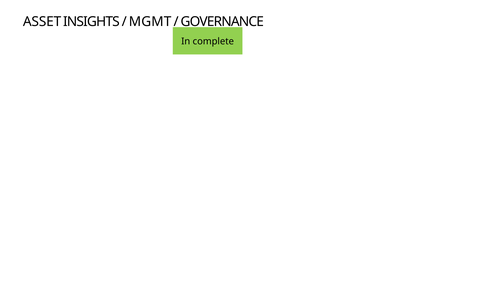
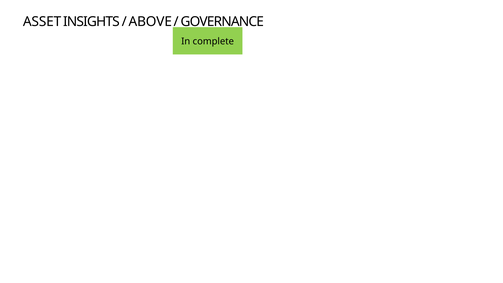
MGMT: MGMT -> ABOVE (150, 22)
